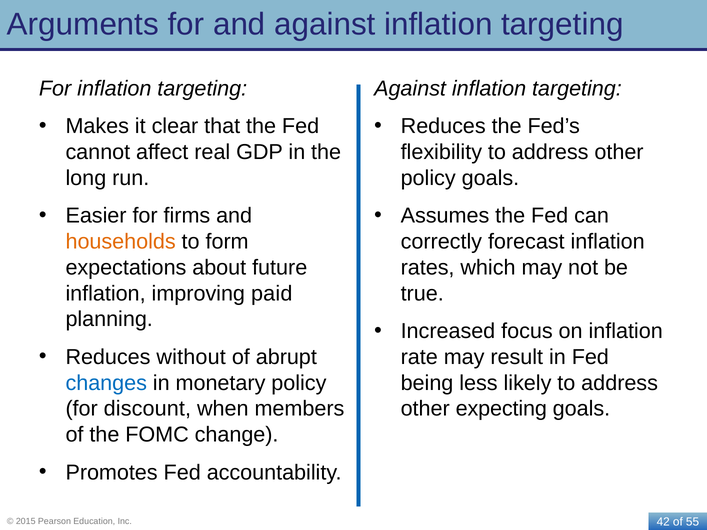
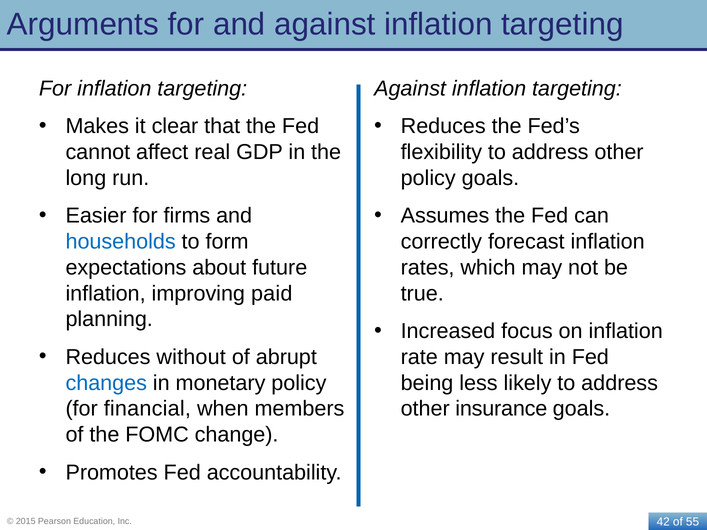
households colour: orange -> blue (121, 242)
discount: discount -> financial (147, 409)
expecting: expecting -> insurance (501, 409)
